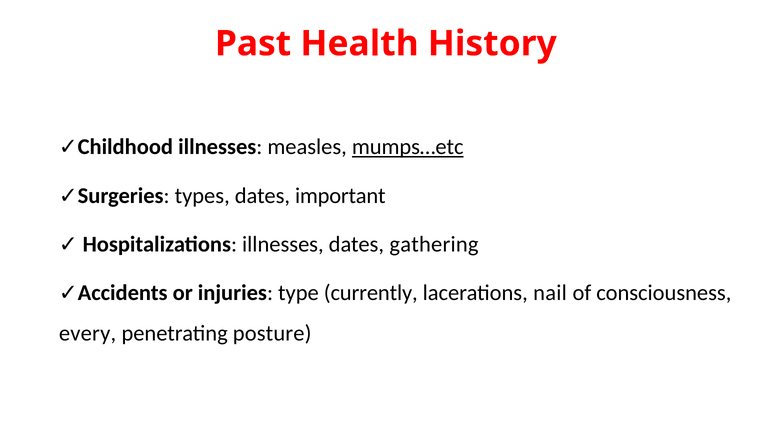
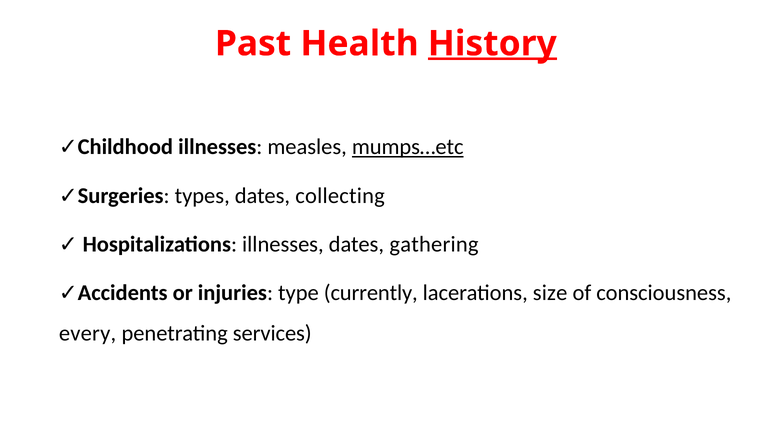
History underline: none -> present (492, 44)
important: important -> collecting (340, 196)
nail: nail -> size (550, 293)
posture: posture -> services (272, 333)
